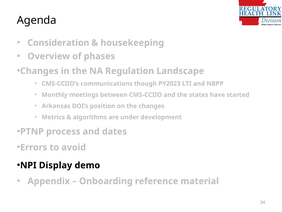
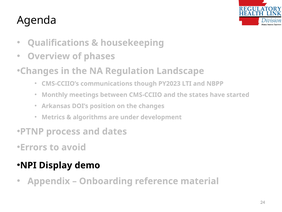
Consideration: Consideration -> Qualifications (58, 43)
